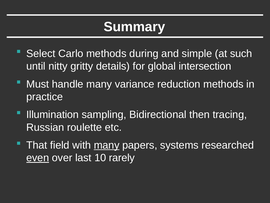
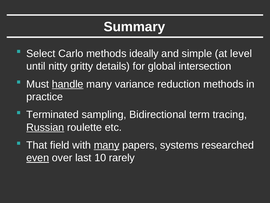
during: during -> ideally (144, 53)
such: such -> level (241, 53)
handle underline: none -> present (68, 84)
Illumination: Illumination -> Terminated (53, 114)
then: then -> term (200, 114)
Russian underline: none -> present (45, 127)
